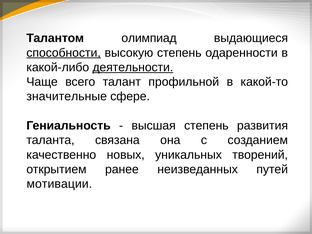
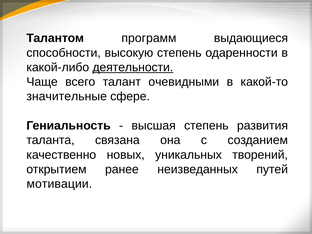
олимпиад: олимпиад -> программ (149, 38)
способности underline: present -> none (64, 53)
профильной: профильной -> очевидными (184, 82)
